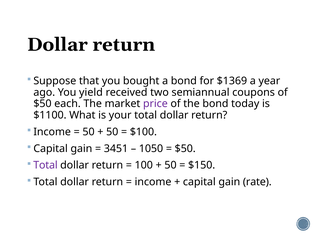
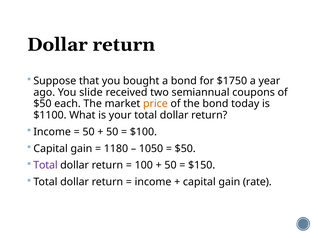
$1369: $1369 -> $1750 (232, 81)
yield: yield -> slide (91, 92)
price colour: purple -> orange (155, 104)
3451: 3451 -> 1180 (116, 149)
